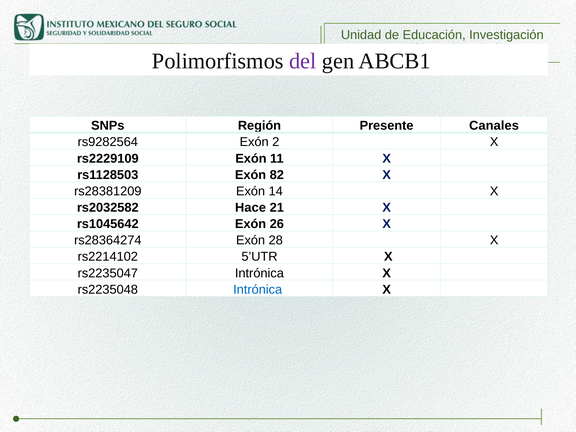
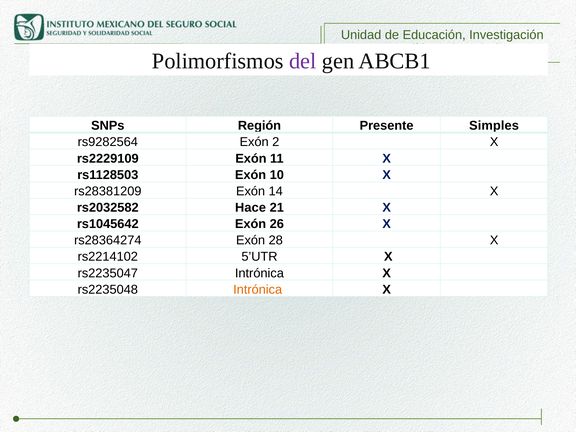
Canales: Canales -> Simples (494, 126)
82: 82 -> 10 (277, 175)
Intrónica colour: blue -> orange (258, 290)
